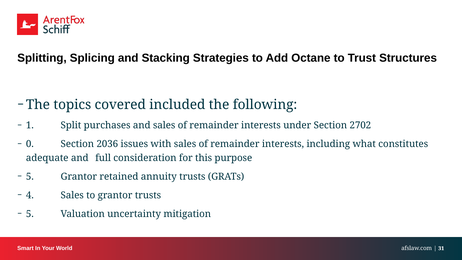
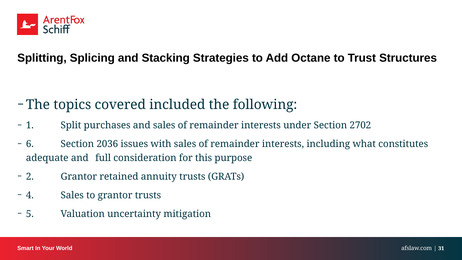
0: 0 -> 6 (30, 144)
5: 5 -> 2 (30, 177)
